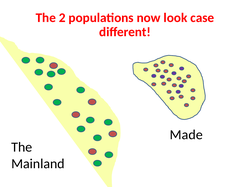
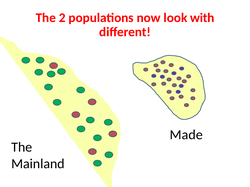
case: case -> with (202, 18)
